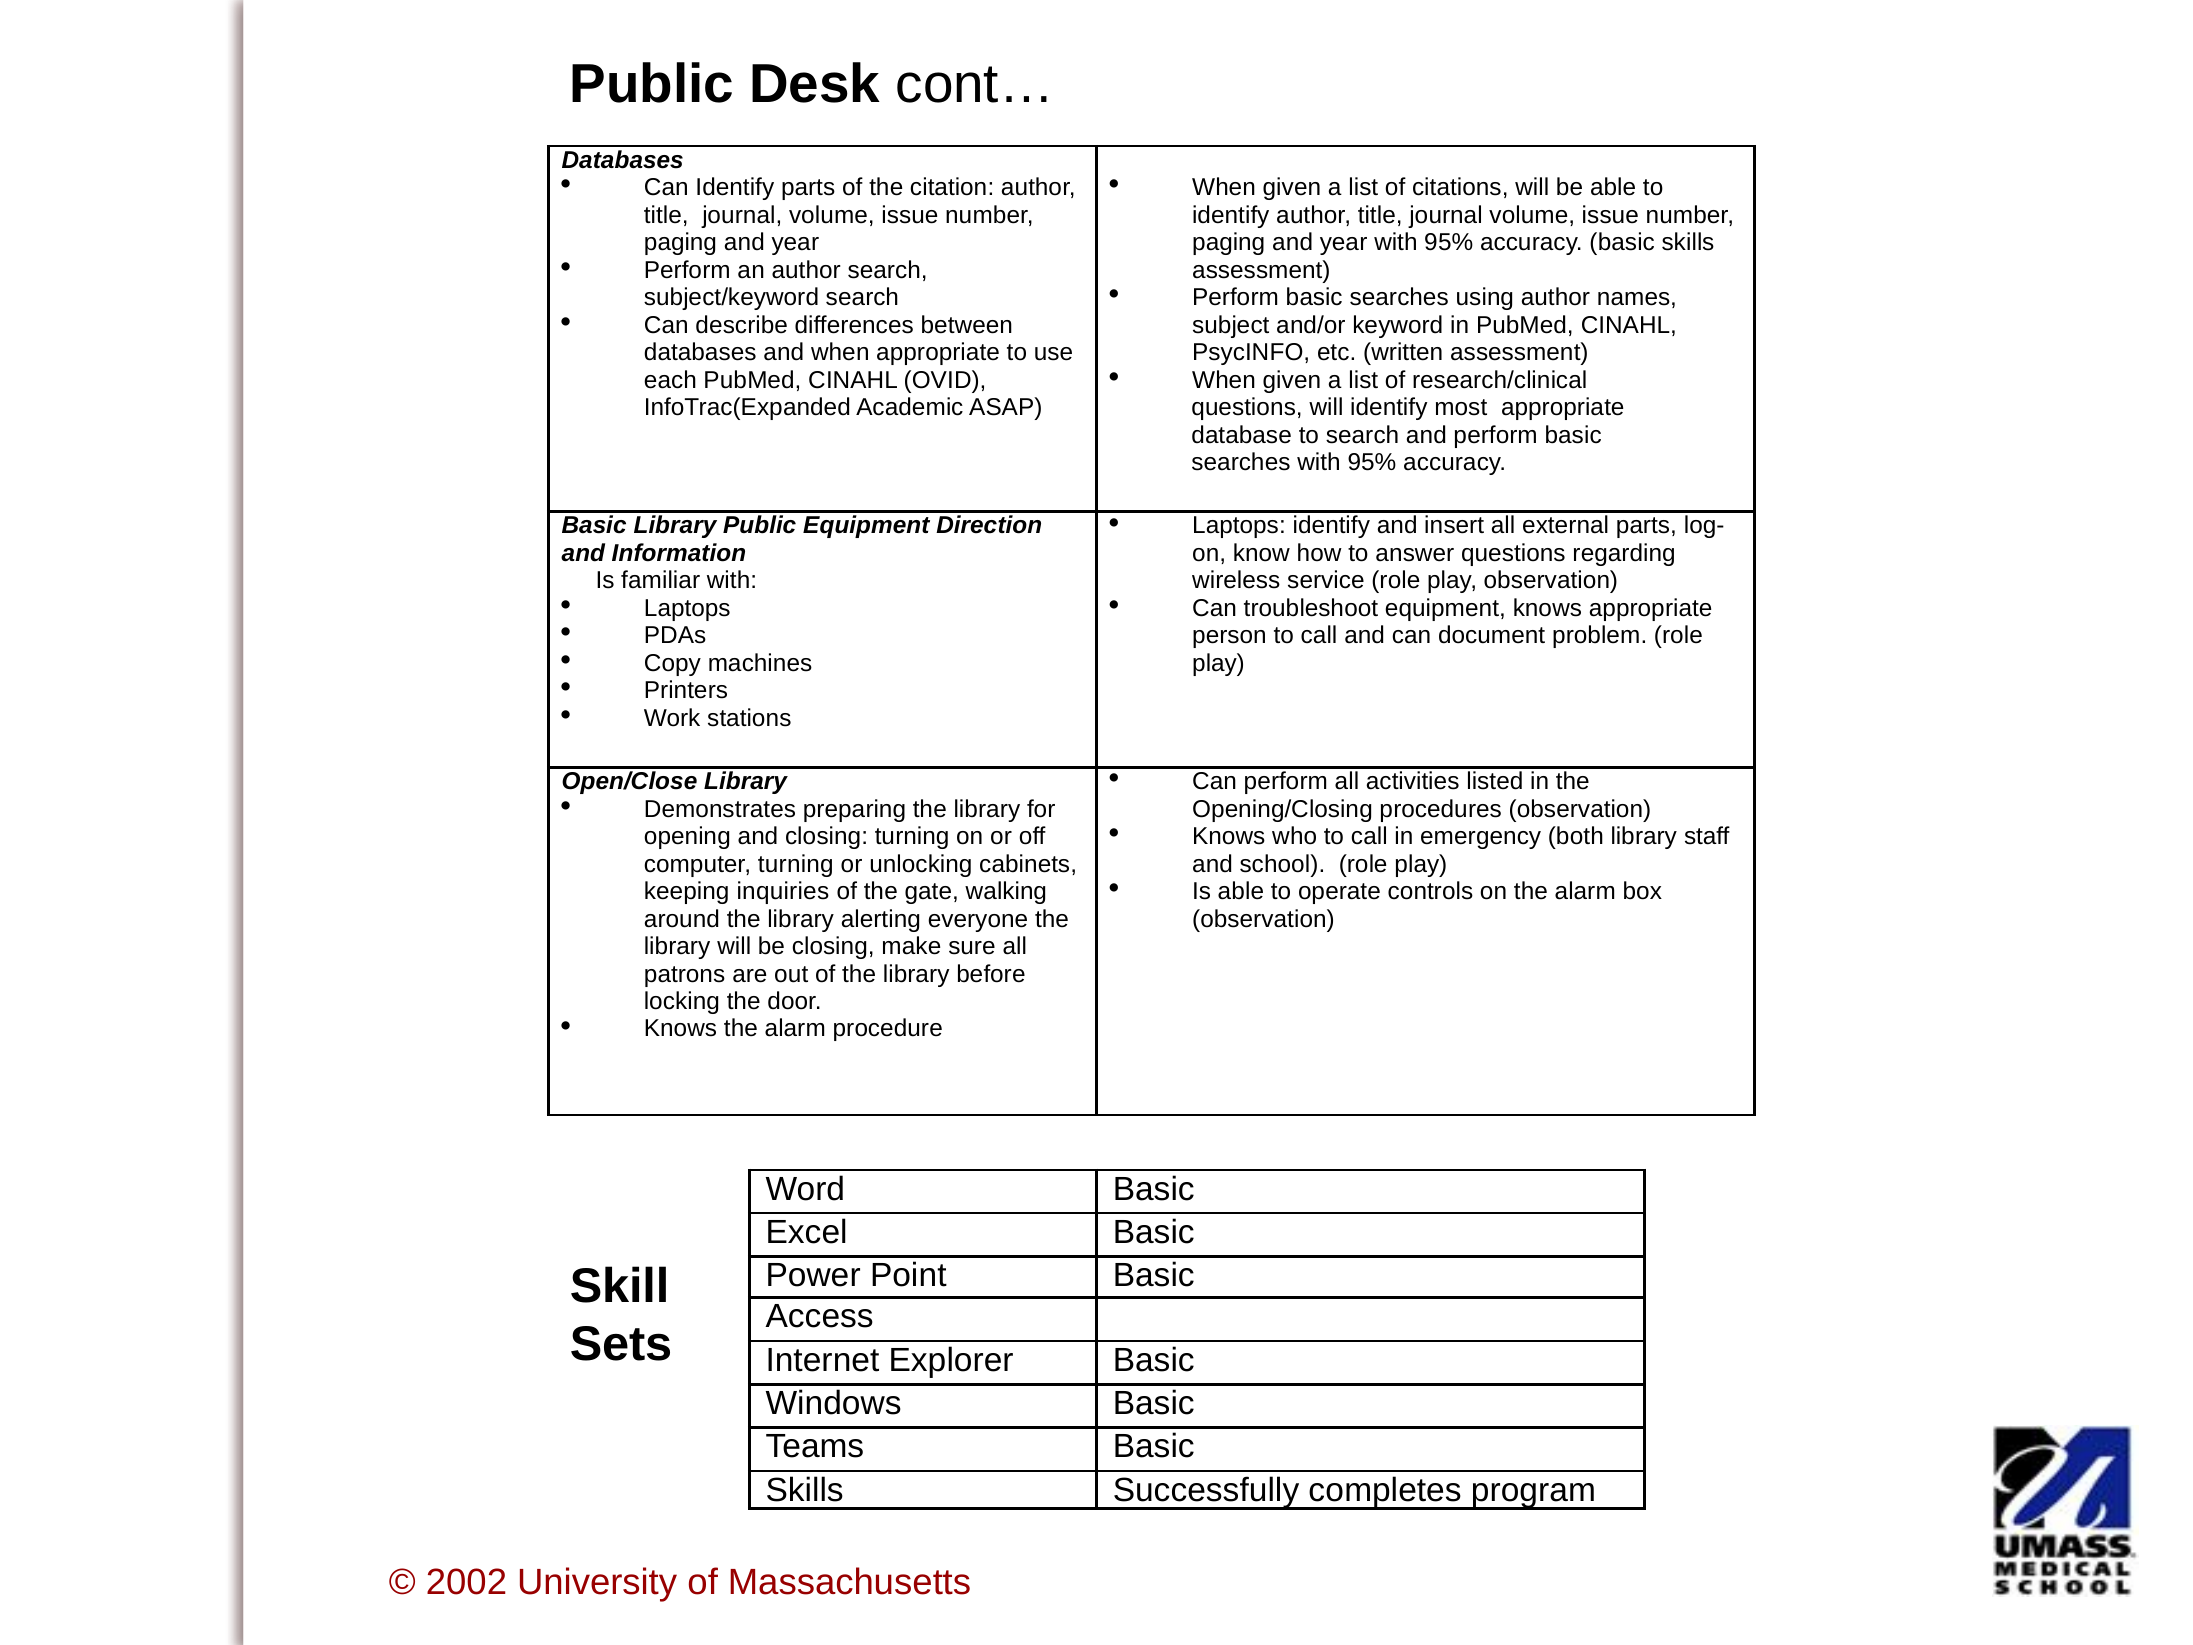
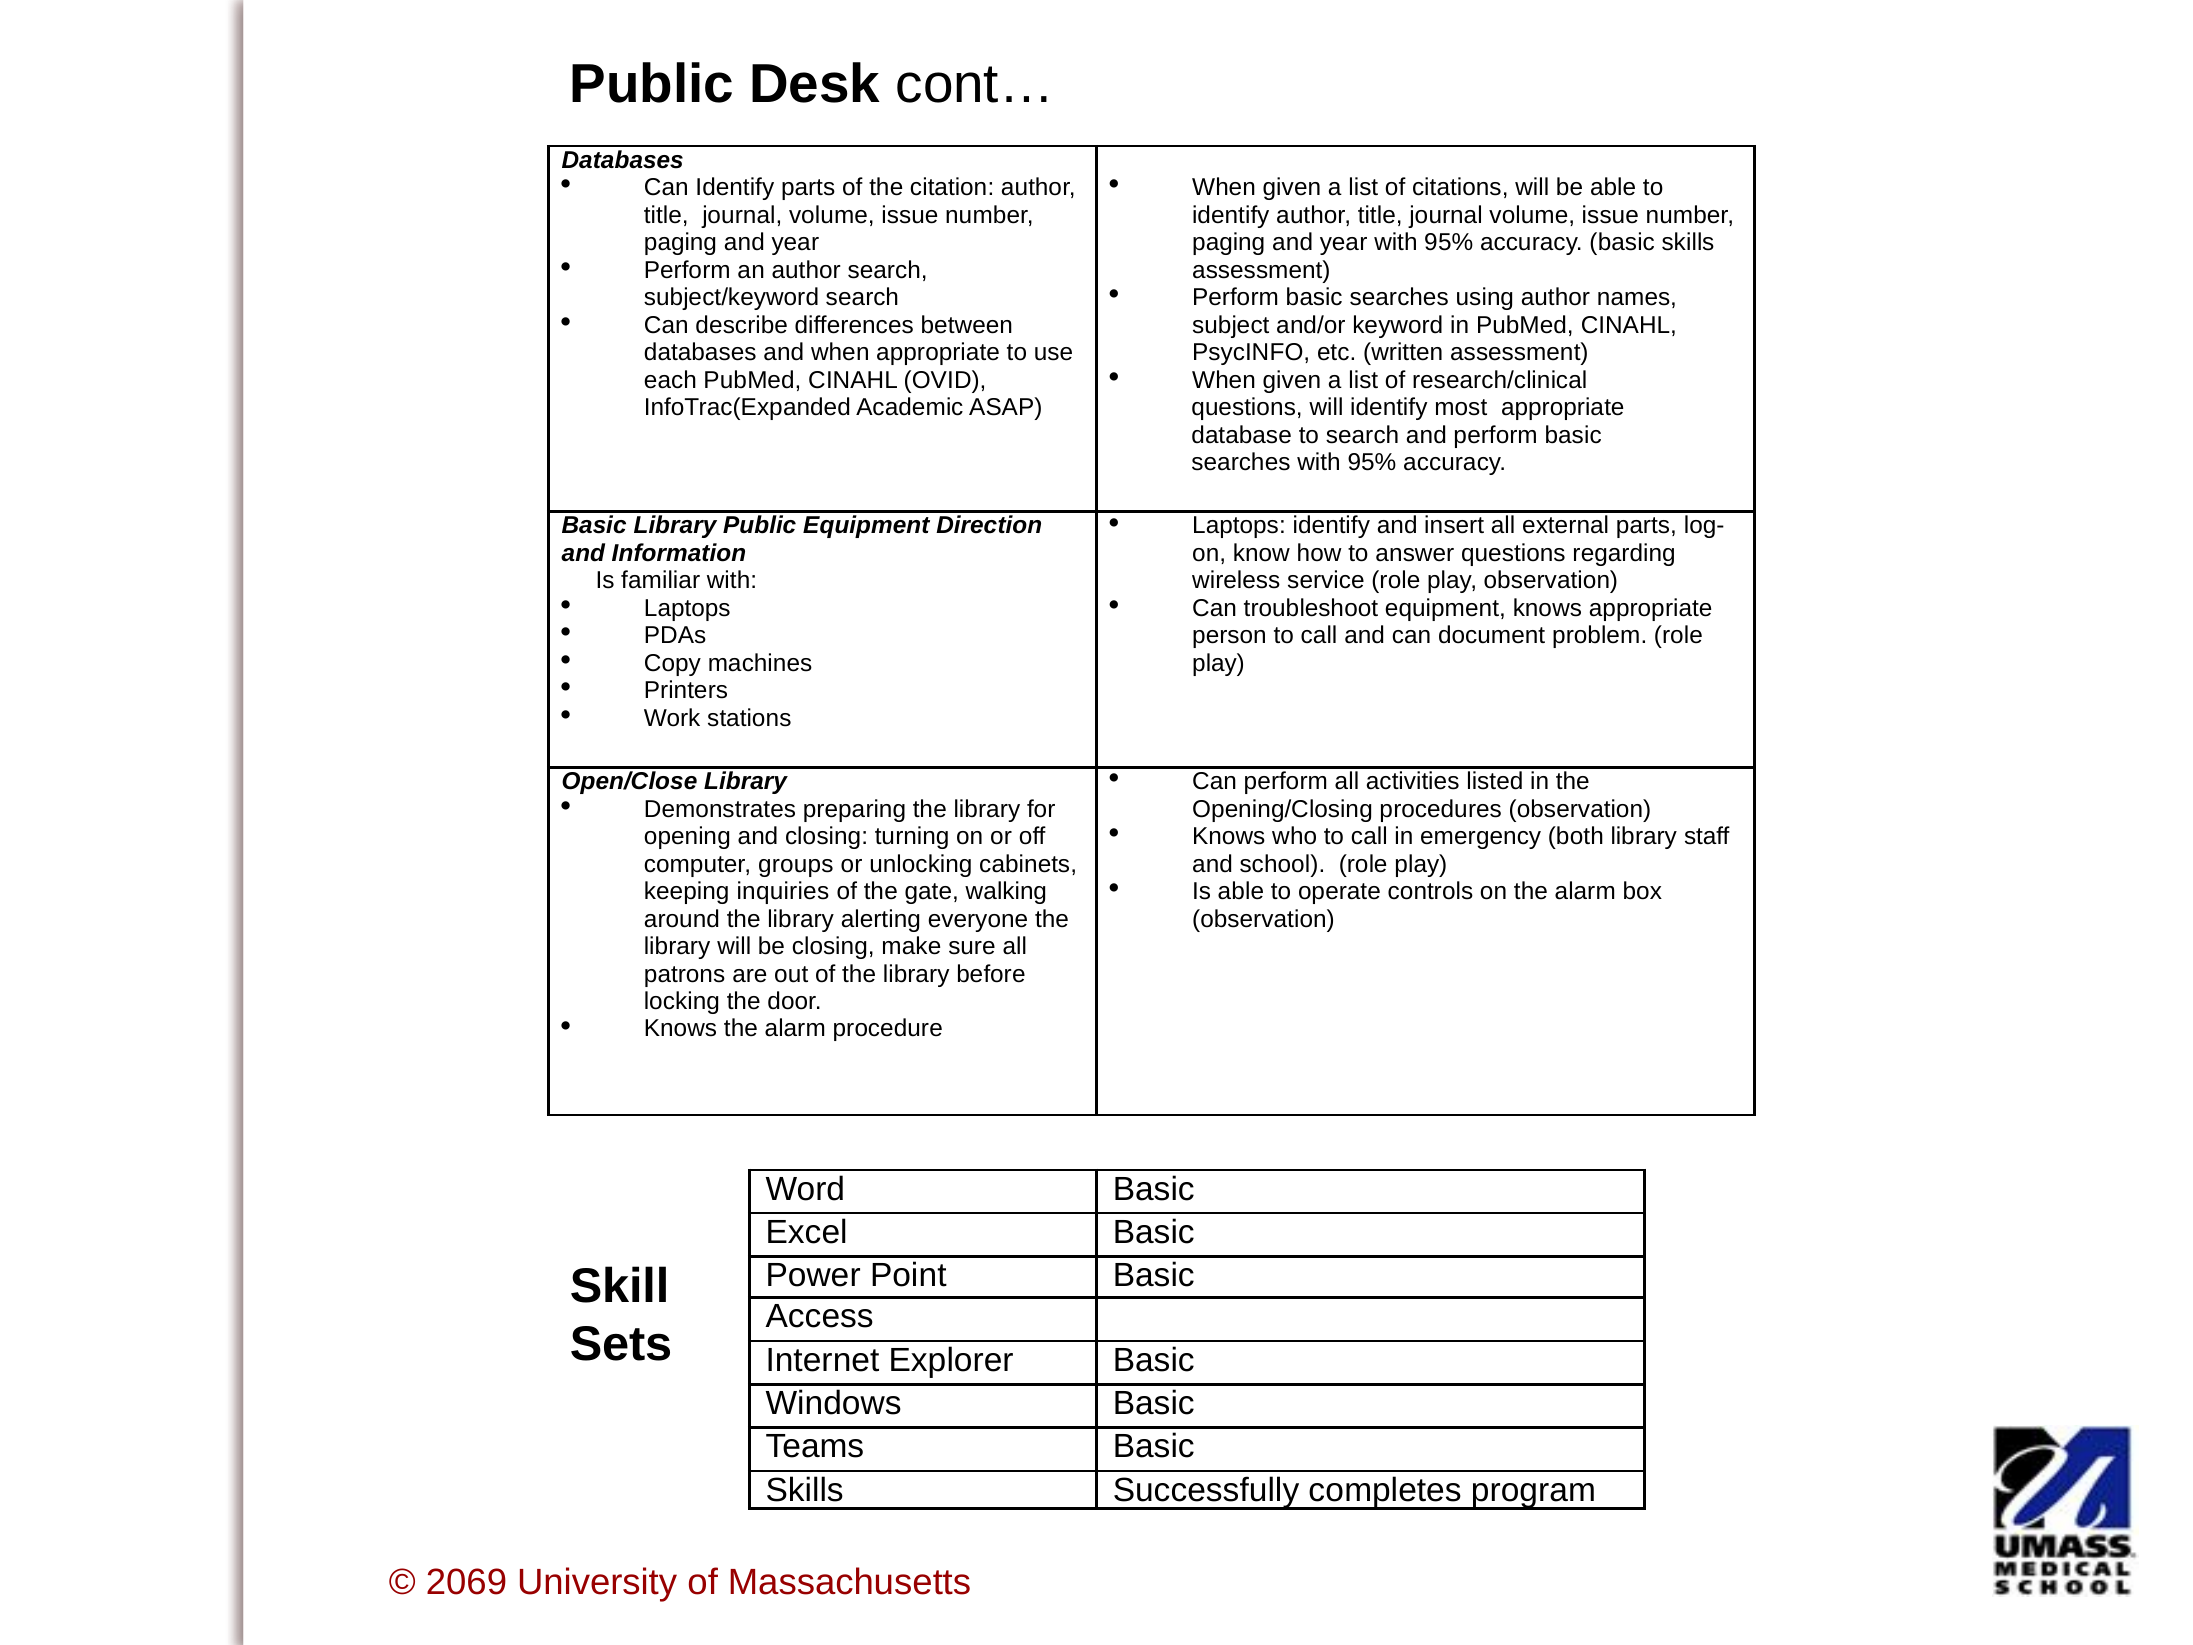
computer turning: turning -> groups (796, 864)
2002: 2002 -> 2069 (466, 1583)
